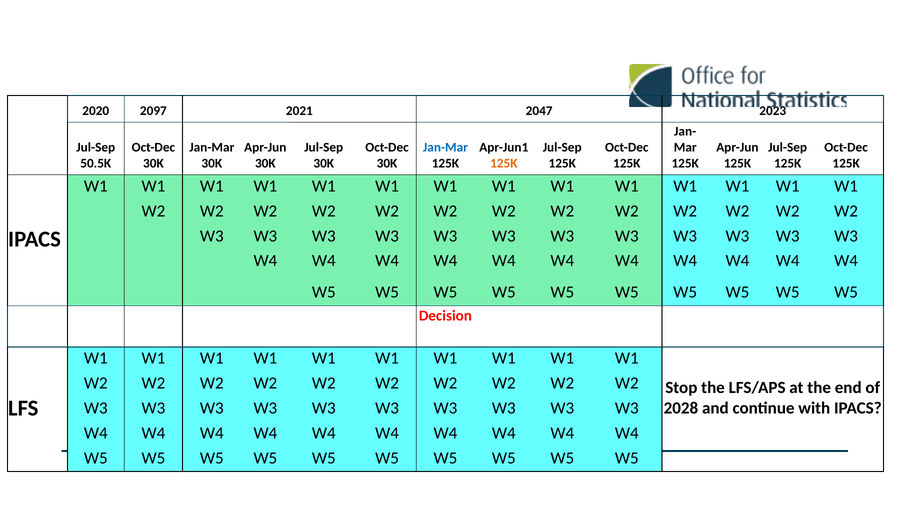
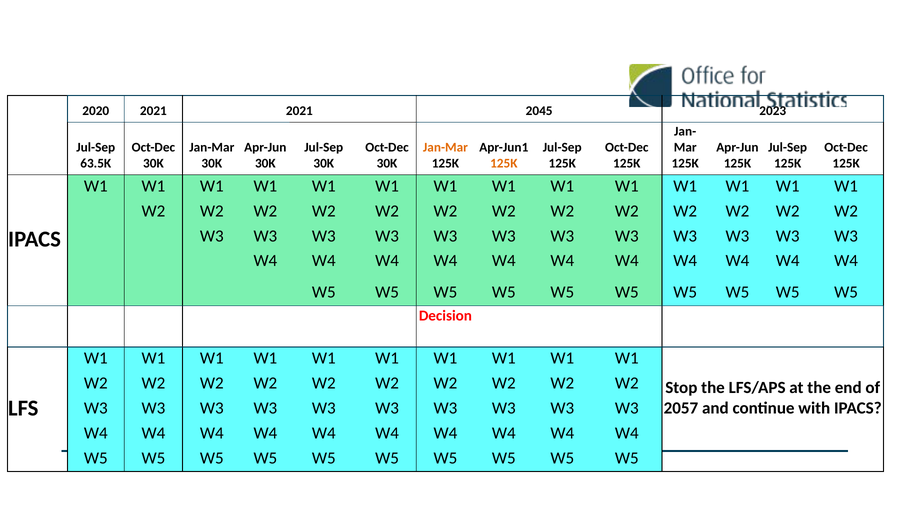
2020 2097: 2097 -> 2021 (153, 111)
2047: 2047 -> 2045 (539, 111)
Jan-Mar colour: blue -> orange (445, 147)
50.5K: 50.5K -> 63.5K (96, 164)
2028: 2028 -> 2057 (681, 408)
